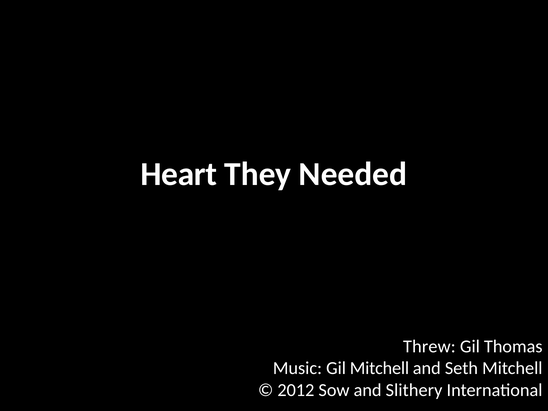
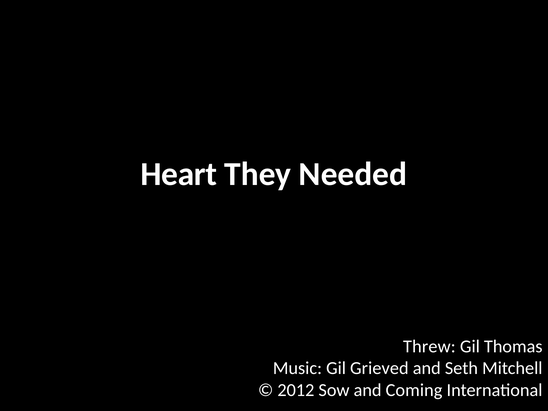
Gil Mitchell: Mitchell -> Grieved (379, 368)
Slithery: Slithery -> Coming (414, 390)
